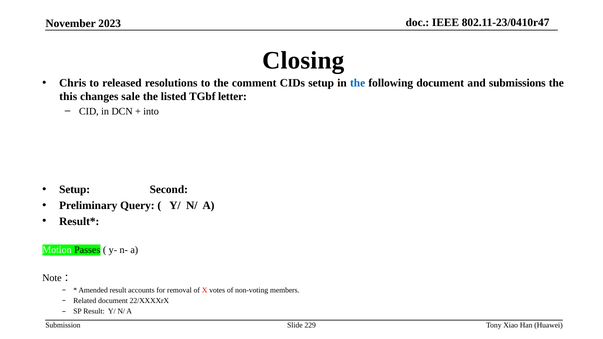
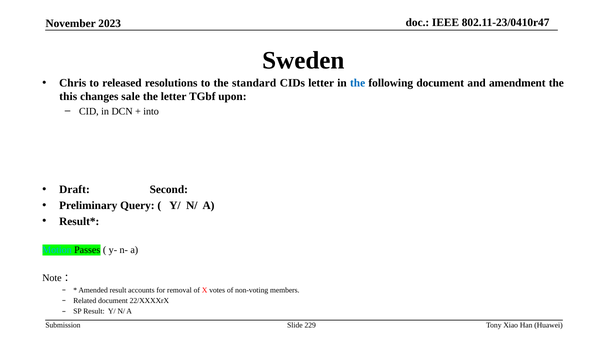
Closing: Closing -> Sweden (303, 61)
comment: comment -> standard (254, 83)
CIDs setup: setup -> letter (321, 83)
submissions: submissions -> amendment (517, 83)
the listed: listed -> letter (174, 97)
letter: letter -> upon (232, 97)
Setup: Setup -> Draft (75, 190)
Motion colour: white -> light blue (57, 250)
